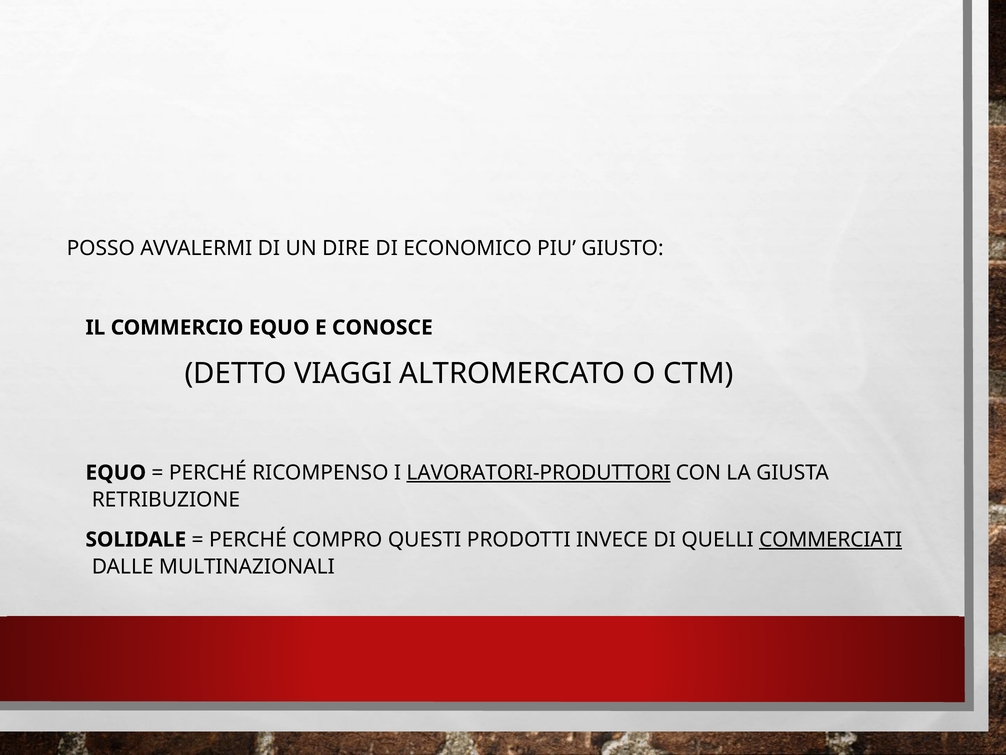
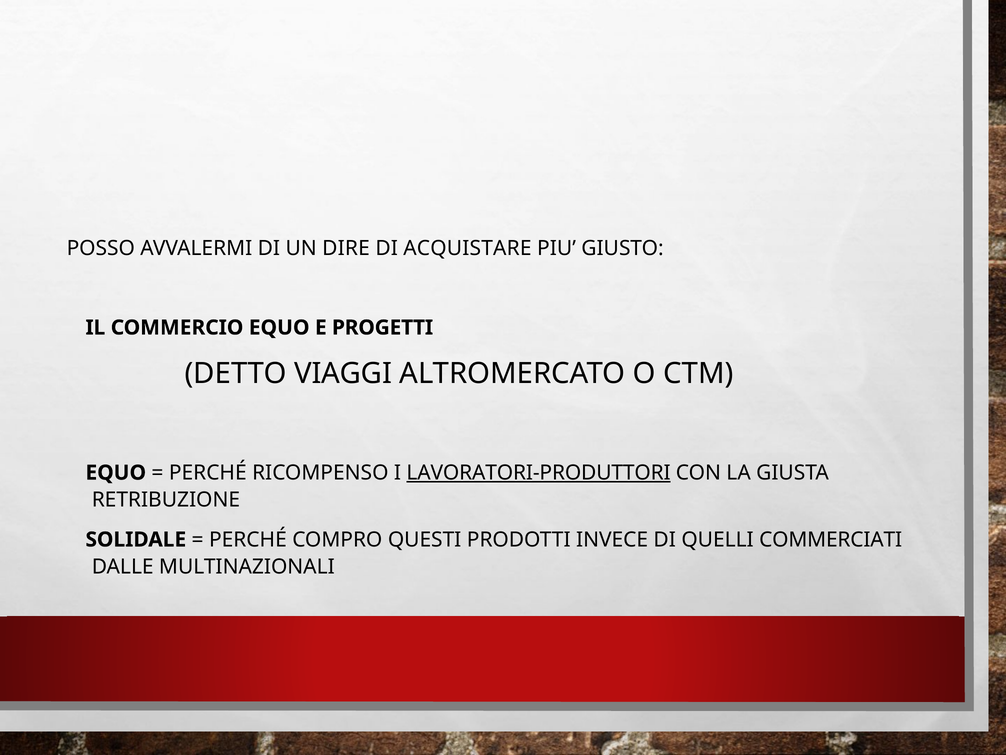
ECONOMICO: ECONOMICO -> ACQUISTARE (467, 248)
CONOSCE: CONOSCE -> PROGETTI (383, 327)
COMMERCIATI underline: present -> none (831, 539)
